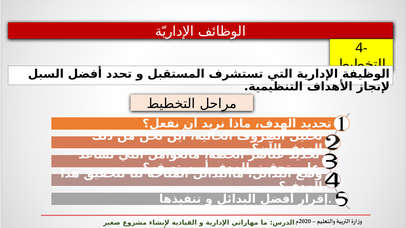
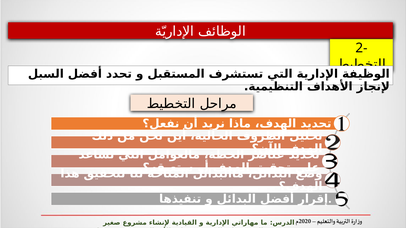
4-: 4- -> 2- (361, 48)
